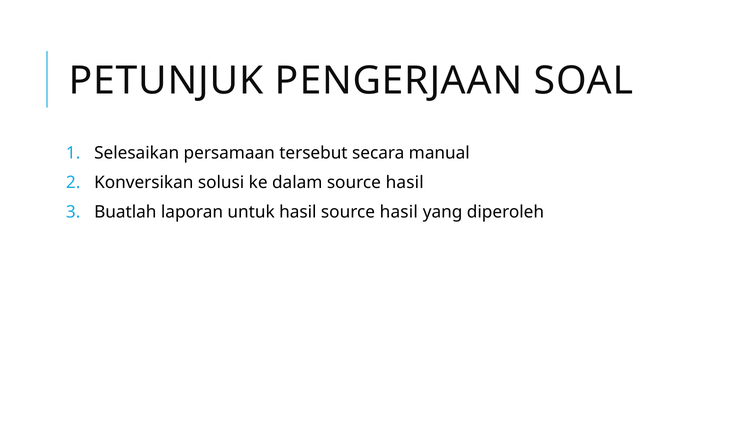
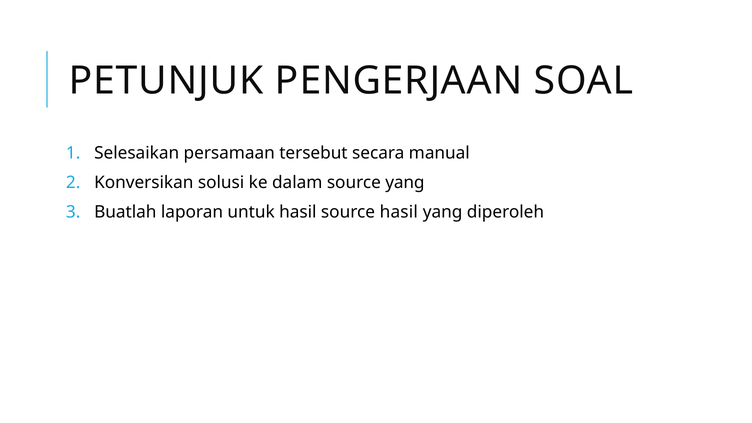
dalam source hasil: hasil -> yang (405, 183)
